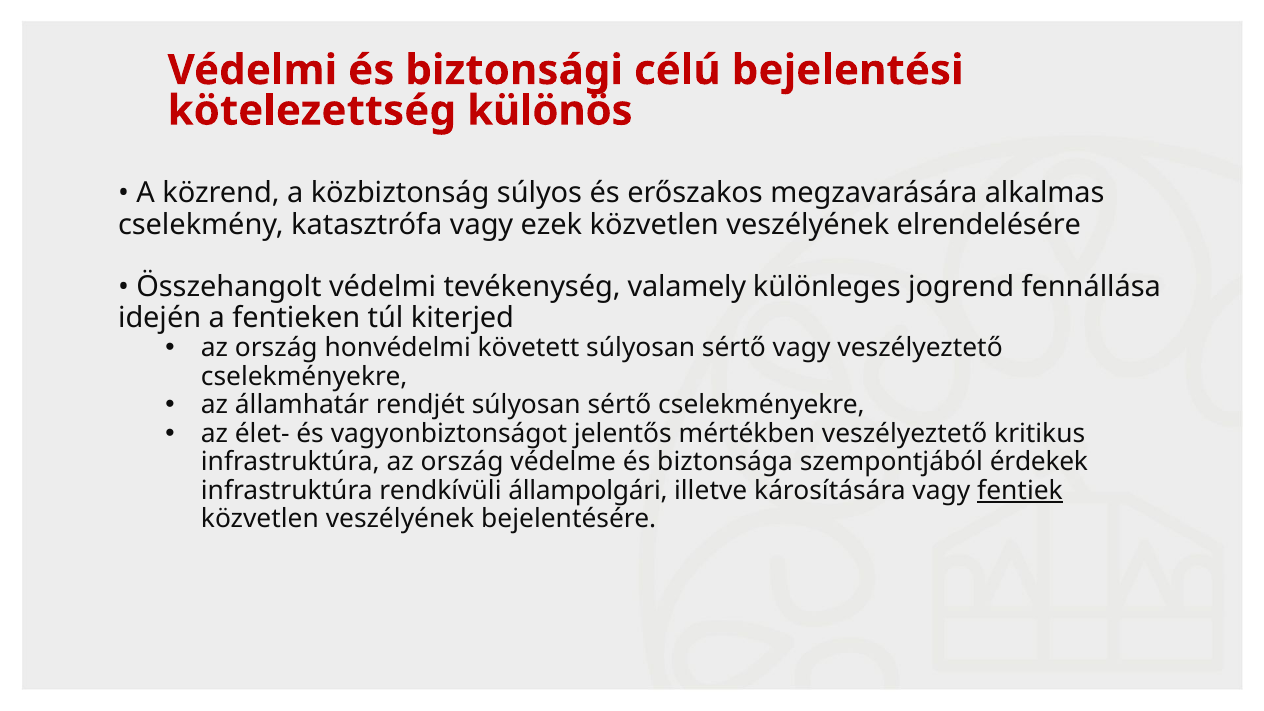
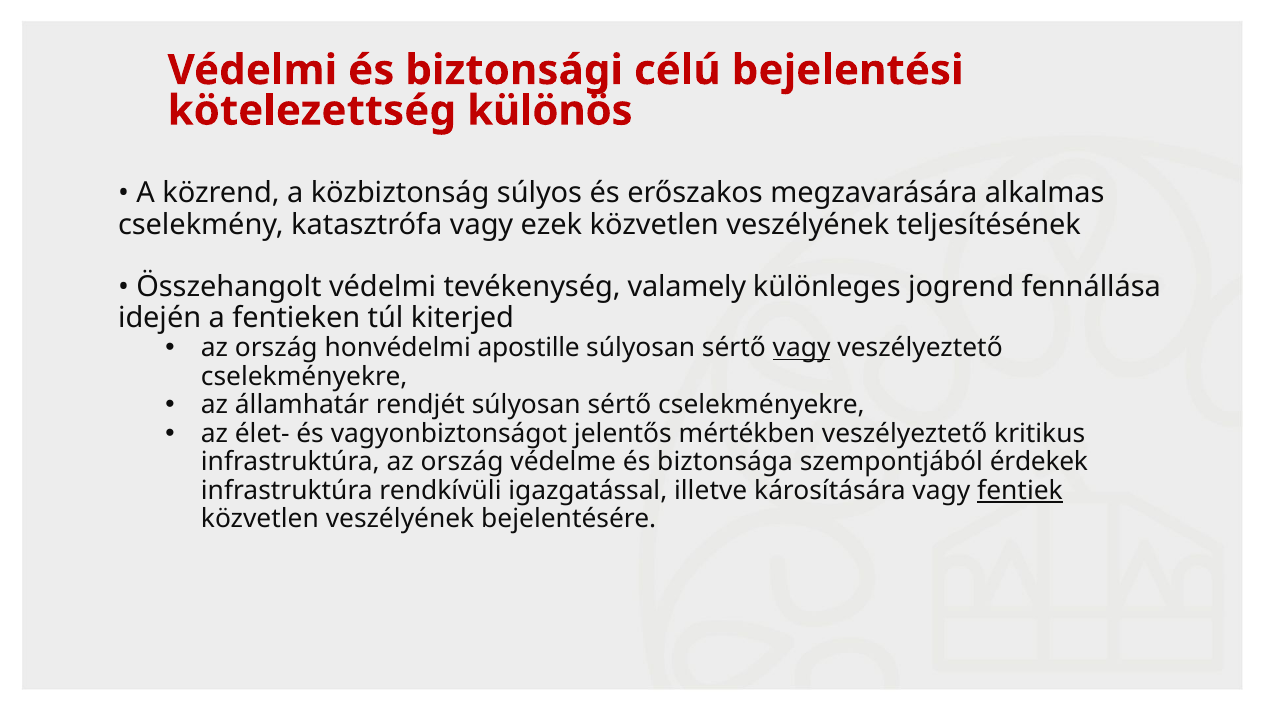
elrendelésére: elrendelésére -> teljesítésének (989, 224)
követett: követett -> apostille (529, 348)
vagy underline: none -> present (802, 348)
állampolgári: állampolgári -> igazgatással (588, 490)
